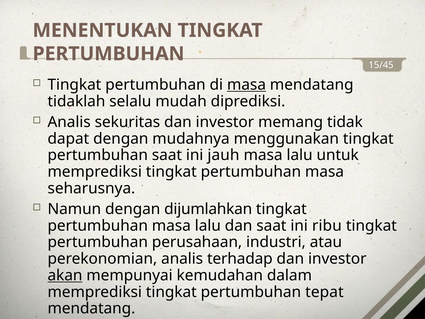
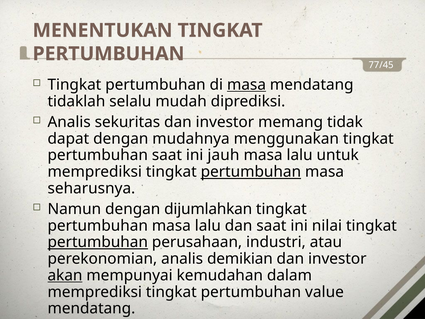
15/45: 15/45 -> 77/45 (381, 65)
pertumbuhan underline: none -> present (251, 172)
ribu: ribu -> nilai (327, 225)
pertumbuhan underline: none -> present (98, 242)
terhadap: terhadap -> demikian (240, 259)
tepat: tepat -> value (324, 292)
